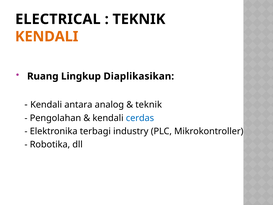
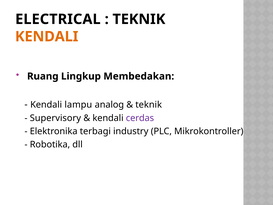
Diaplikasikan: Diaplikasikan -> Membedakan (139, 76)
antara: antara -> lampu (78, 105)
Pengolahan: Pengolahan -> Supervisory (55, 118)
cerdas colour: blue -> purple (140, 118)
